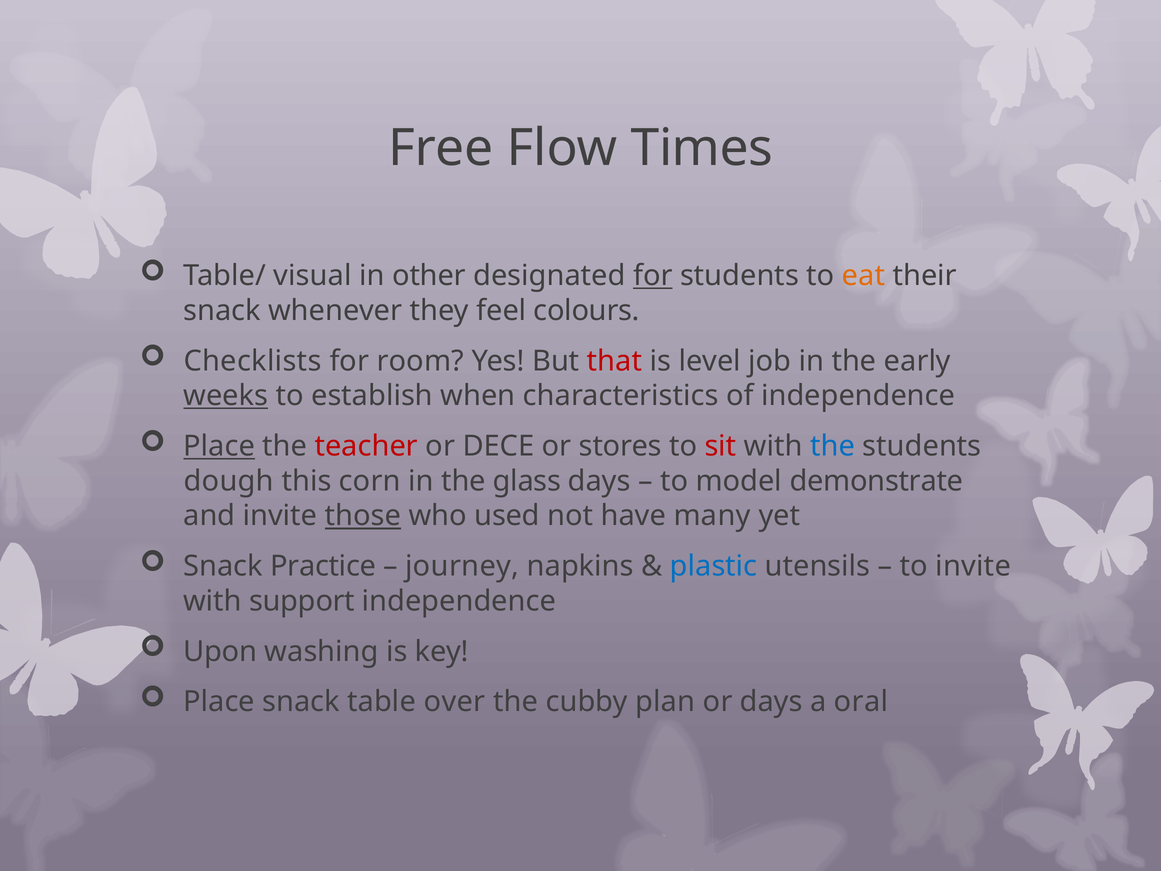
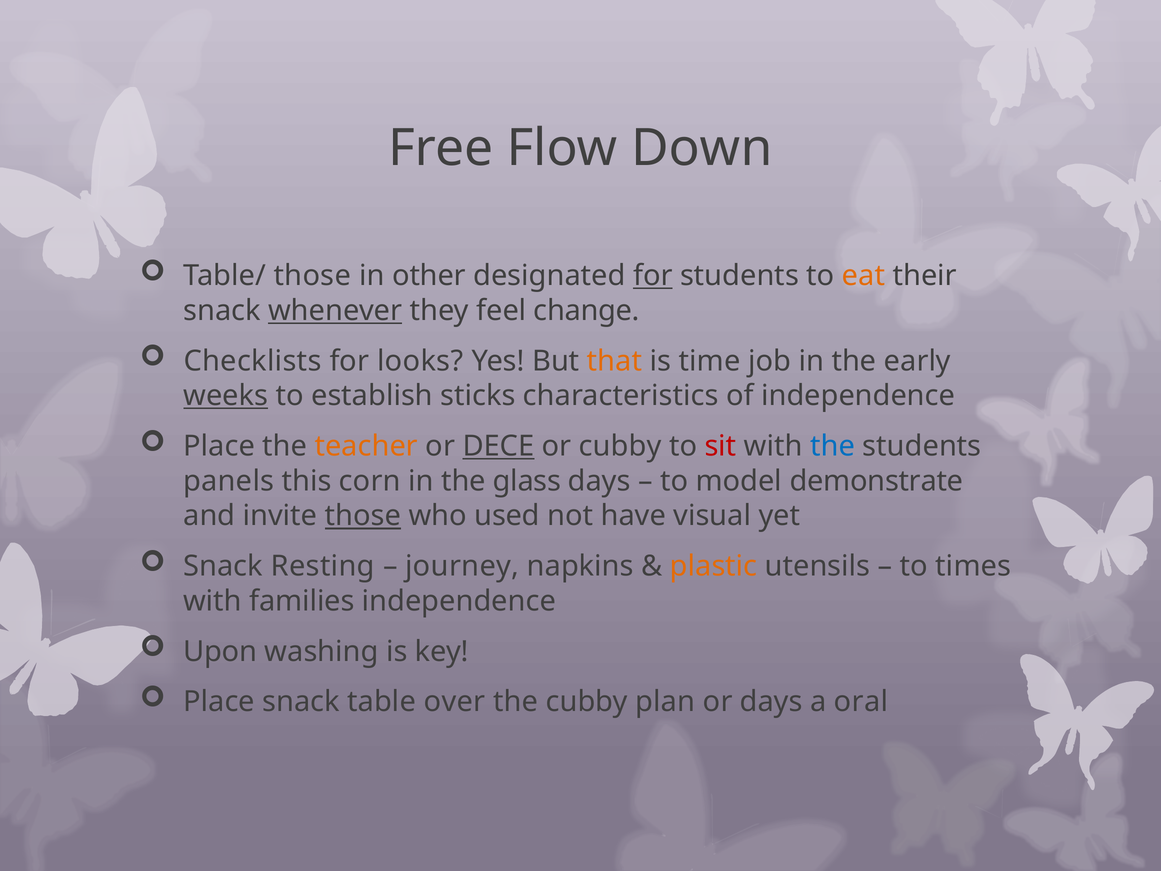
Times: Times -> Down (702, 148)
Table/ visual: visual -> those (312, 276)
whenever underline: none -> present (335, 311)
colours: colours -> change (587, 311)
room: room -> looks (420, 361)
that colour: red -> orange (615, 361)
level: level -> time (710, 361)
when: when -> sticks (478, 396)
Place underline: present -> none (219, 446)
teacher colour: red -> orange (366, 446)
DECE underline: none -> present (498, 446)
or stores: stores -> cubby (620, 446)
dough: dough -> panels (229, 481)
many: many -> visual (712, 516)
Practice: Practice -> Resting (323, 566)
plastic colour: blue -> orange (714, 566)
to invite: invite -> times (973, 566)
support: support -> families (302, 601)
